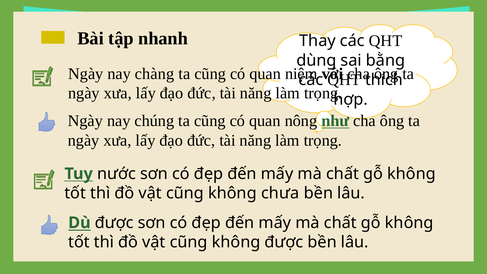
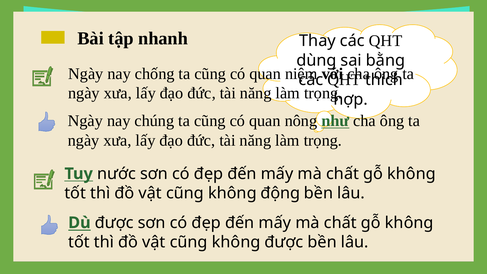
chàng: chàng -> chống (155, 74)
chưa: chưa -> động (280, 193)
